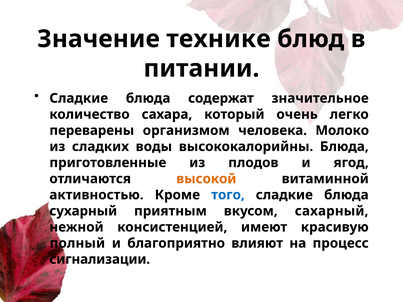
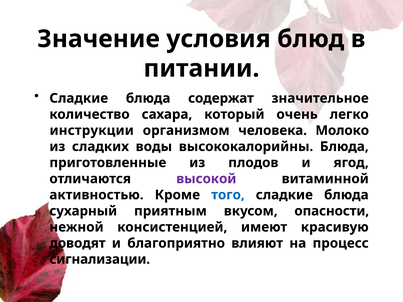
технике: технике -> условия (218, 39)
переварены: переварены -> инструкции (92, 131)
высокой colour: orange -> purple (206, 179)
сахарный: сахарный -> опасности (332, 211)
полный: полный -> доводят (77, 243)
